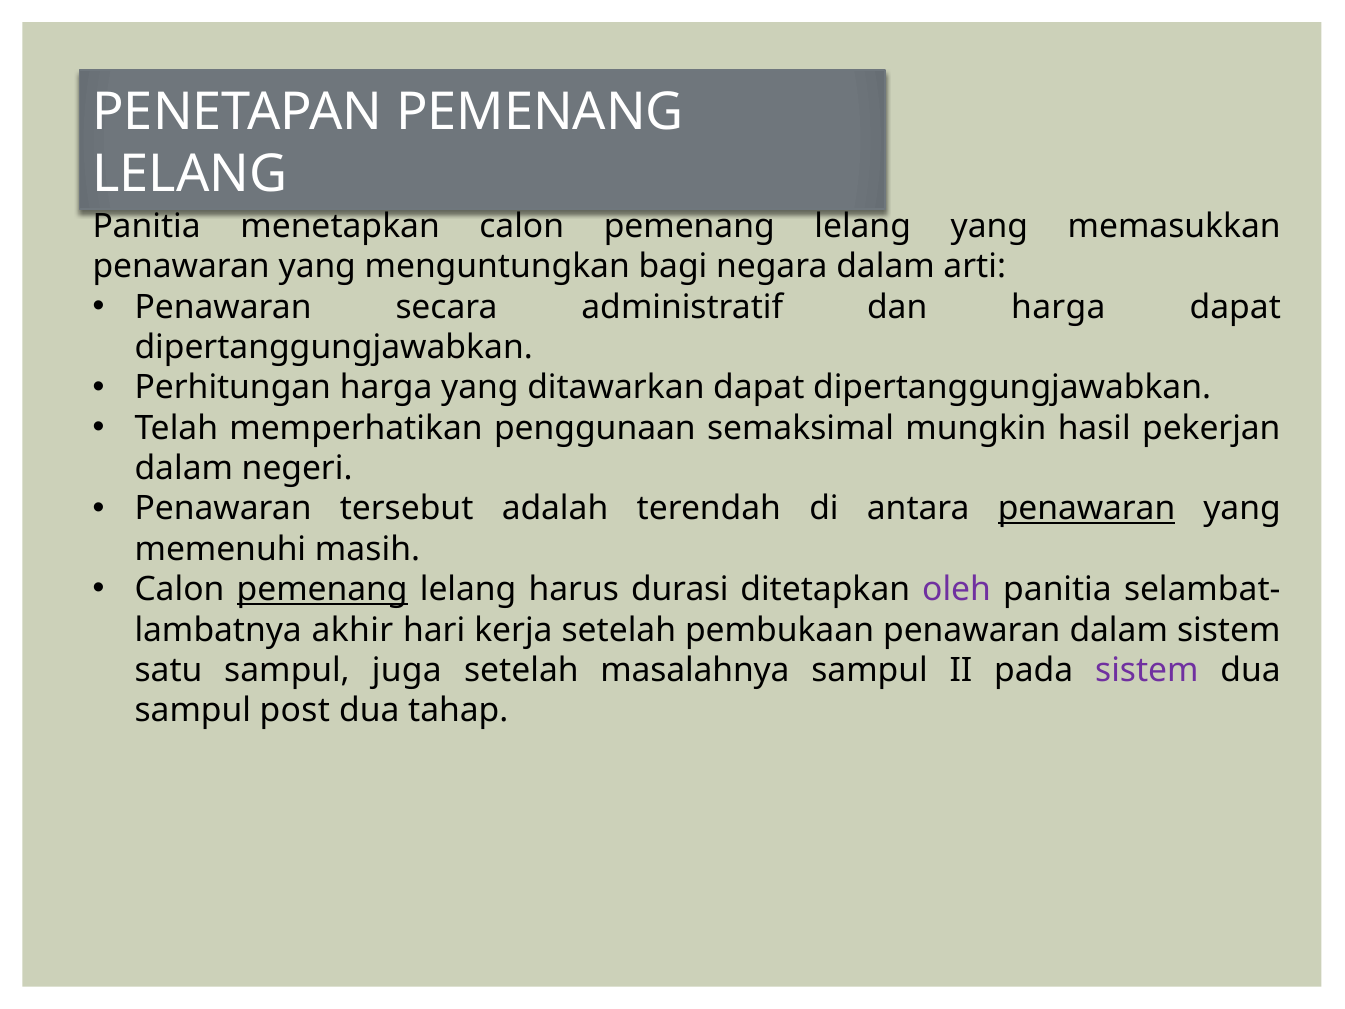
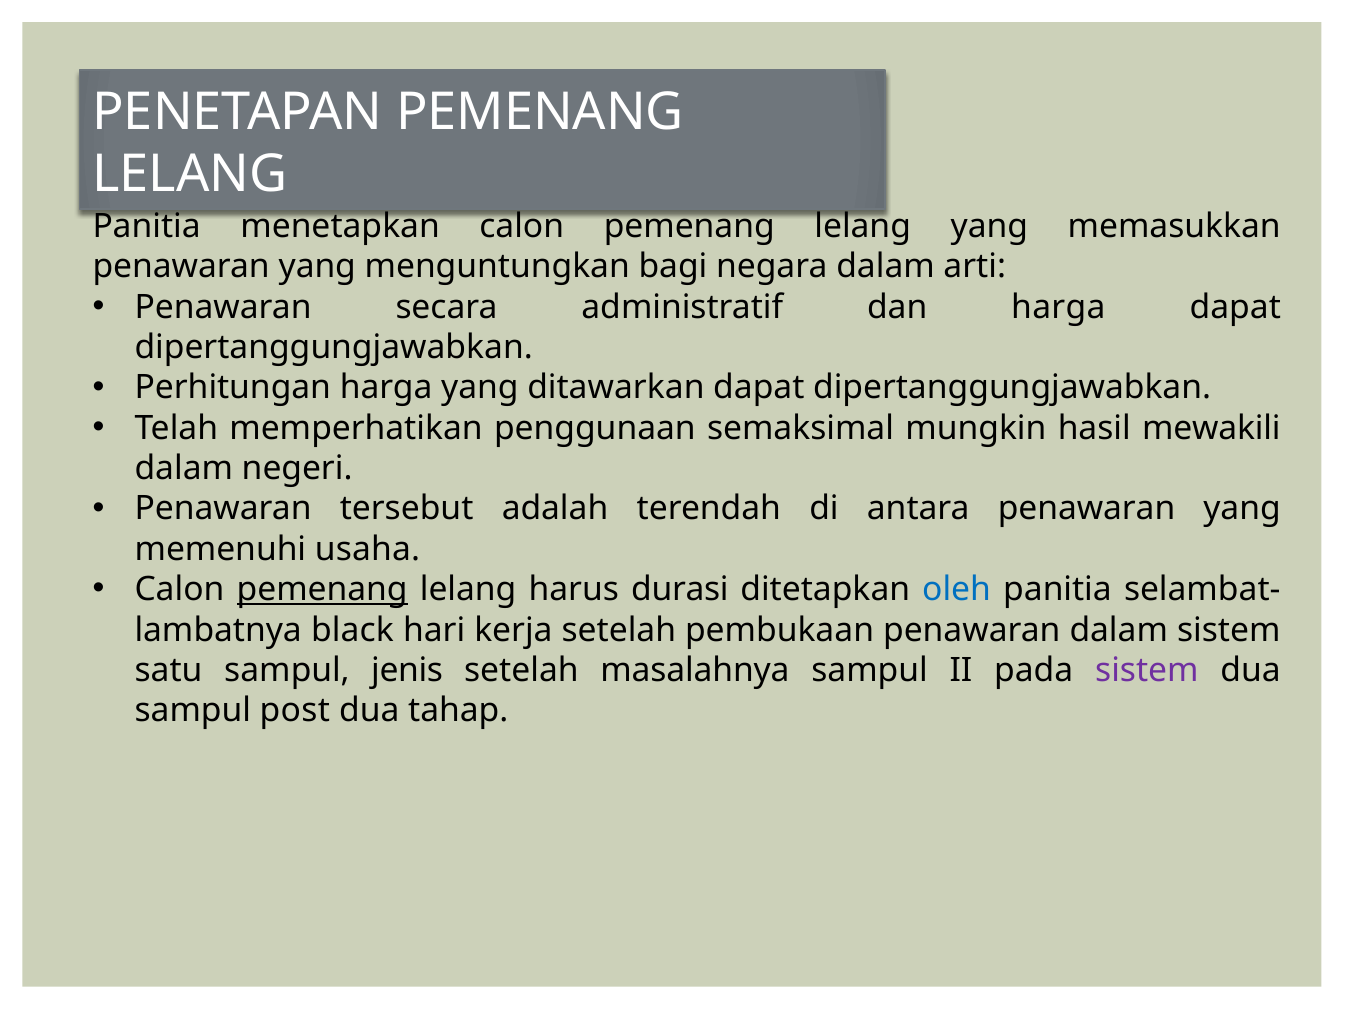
pekerjan: pekerjan -> mewakili (1211, 428)
penawaran underline: present -> none (1087, 509)
masih: masih -> usaha (368, 549)
oleh colour: purple -> blue (957, 589)
akhir: akhir -> black (352, 630)
juga: juga -> jenis (407, 670)
